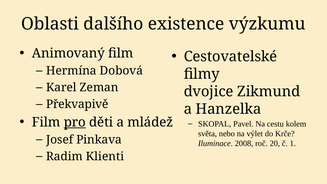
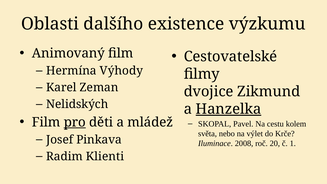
Dobová: Dobová -> Výhody (121, 71)
Překvapivě: Překvapivě -> Nelidských (77, 104)
Hanzelka underline: none -> present (228, 109)
